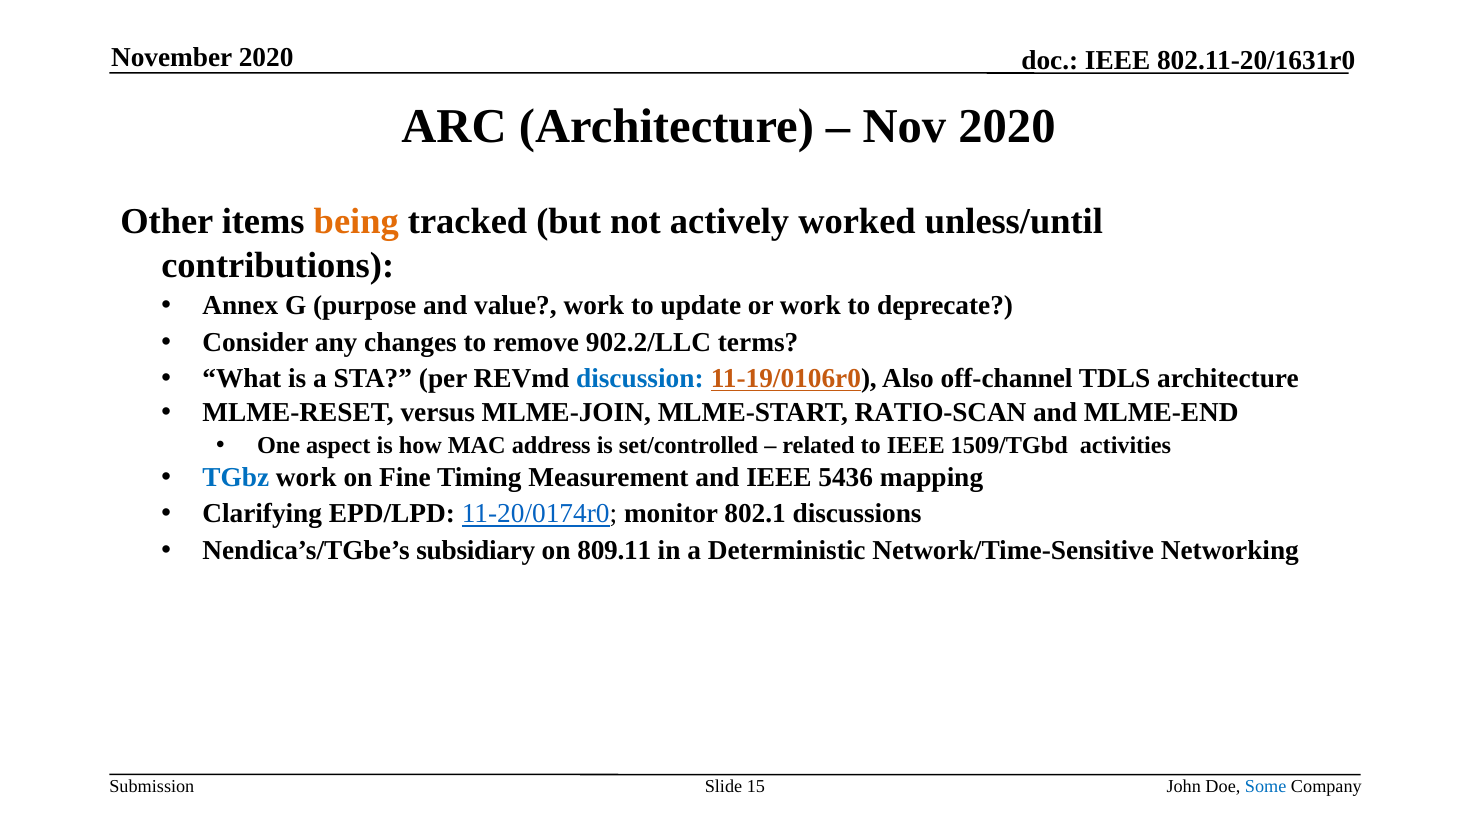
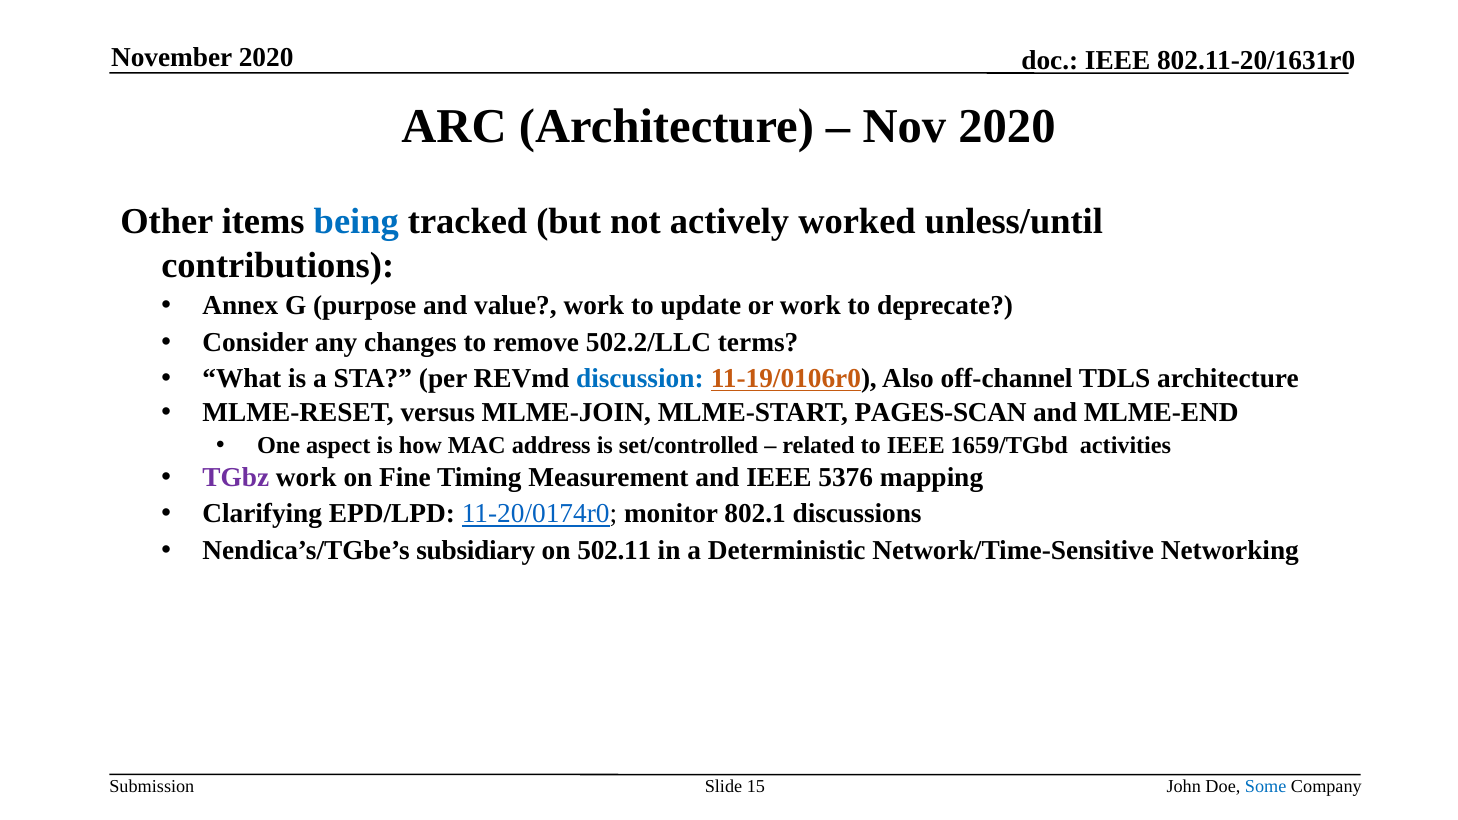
being colour: orange -> blue (356, 221)
902.2/LLC: 902.2/LLC -> 502.2/LLC (649, 342)
RATIO-SCAN: RATIO-SCAN -> PAGES-SCAN (941, 413)
1509/TGbd: 1509/TGbd -> 1659/TGbd (1009, 445)
TGbz colour: blue -> purple (236, 478)
5436: 5436 -> 5376 (846, 478)
809.11: 809.11 -> 502.11 (614, 550)
